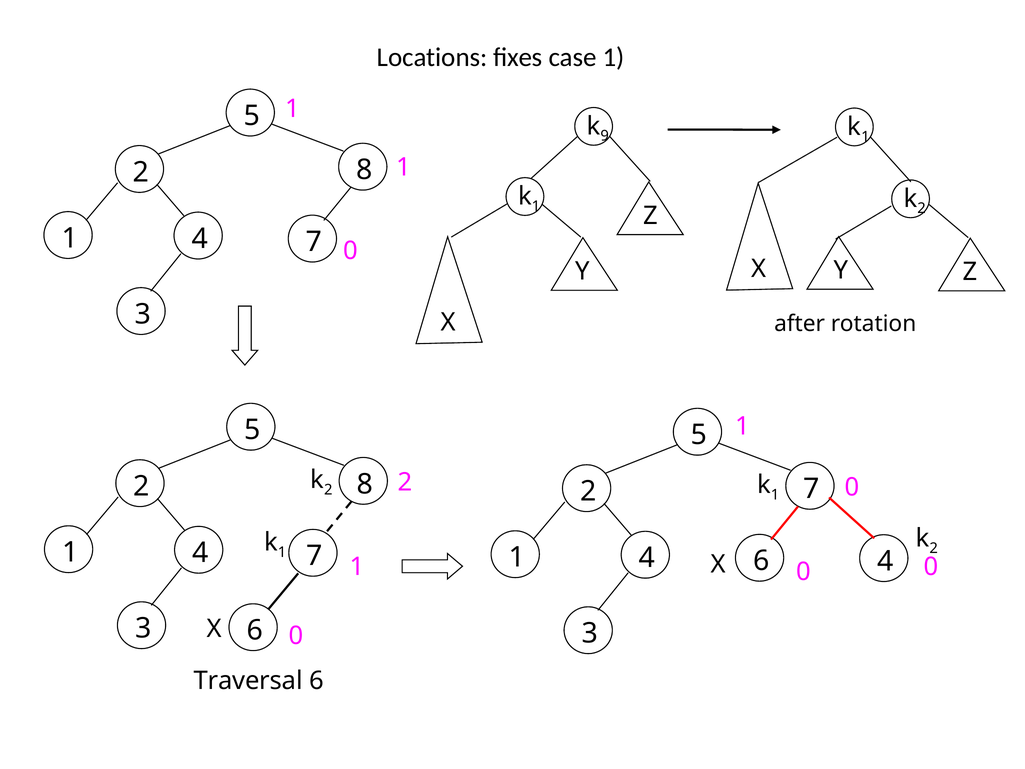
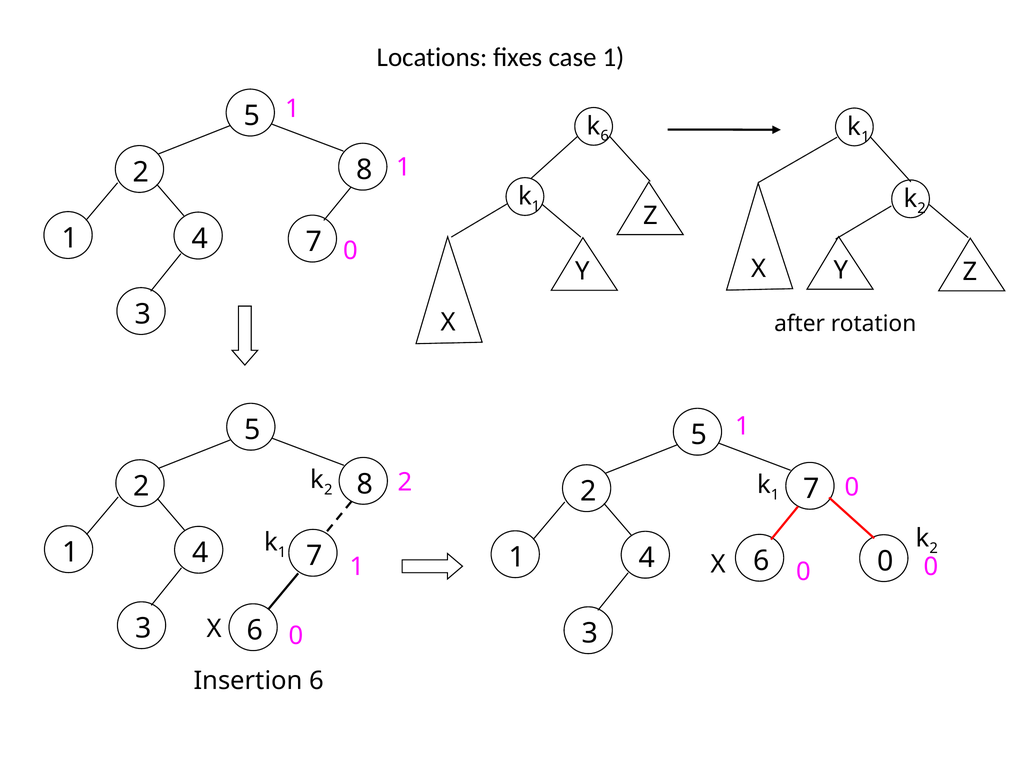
9: 9 -> 6 (605, 136)
4: 4 -> 0 (885, 561)
Traversal: Traversal -> Insertion (248, 681)
